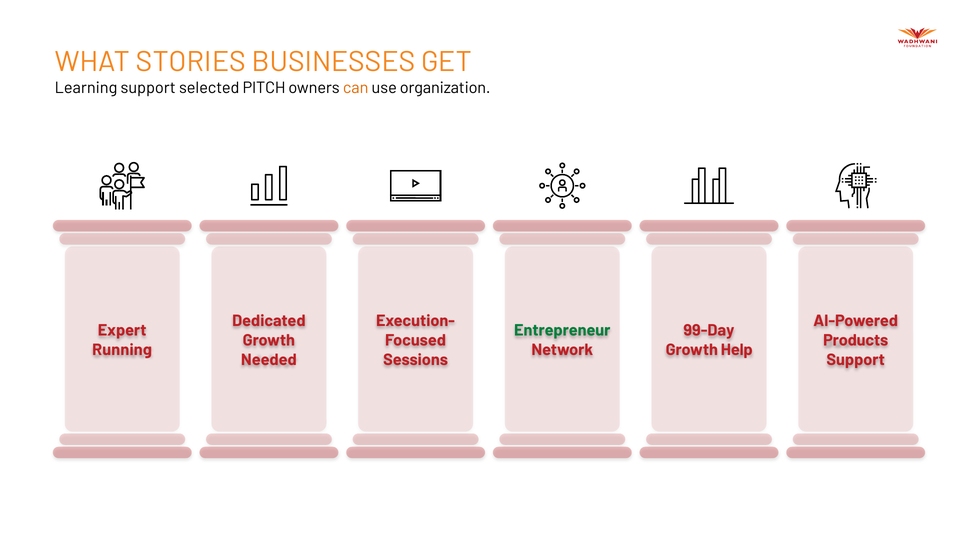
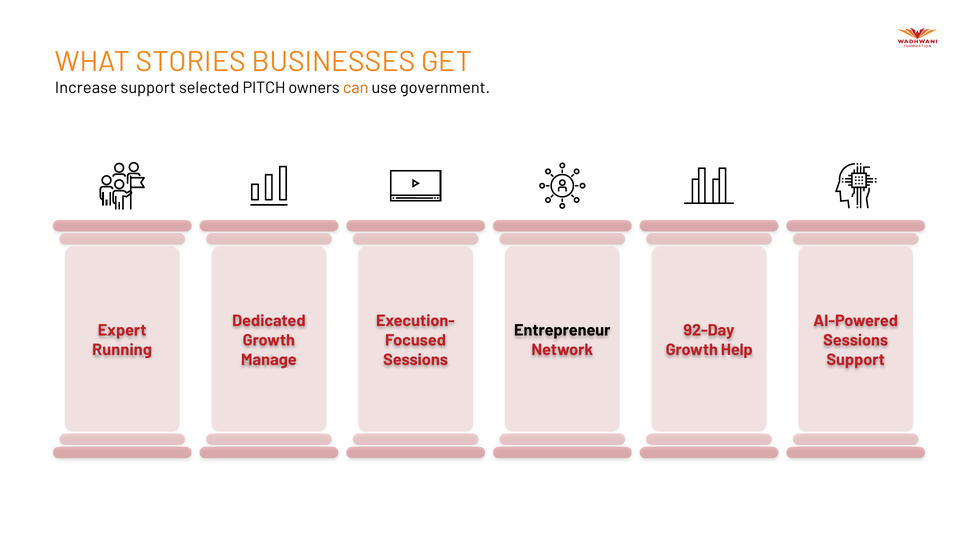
Learning: Learning -> Increase (86, 88)
organization: organization -> government (445, 88)
Entrepreneur colour: green -> black (562, 330)
99-Day: 99-Day -> 92-Day (709, 330)
Products: Products -> Sessions (856, 340)
Needed: Needed -> Manage (269, 360)
